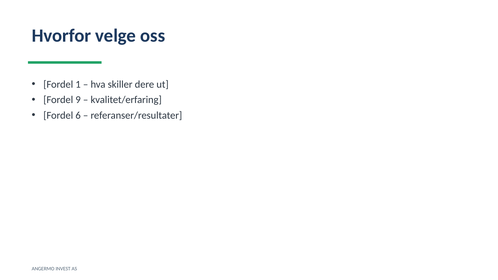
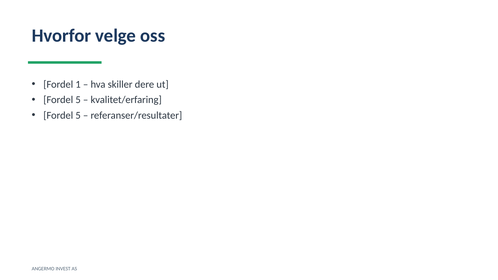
9: 9 -> 5 (78, 100)
6: 6 -> 5 (78, 115)
